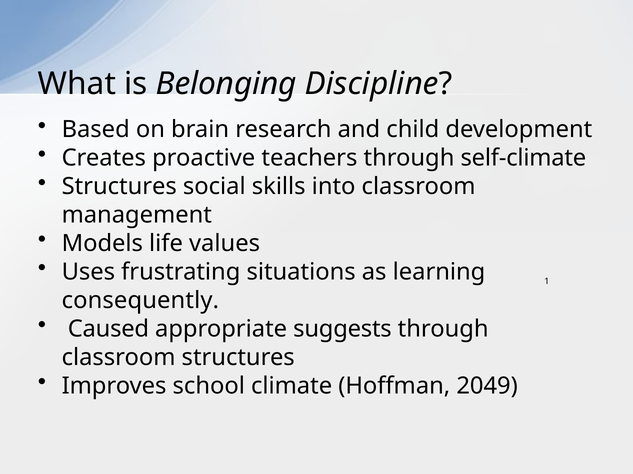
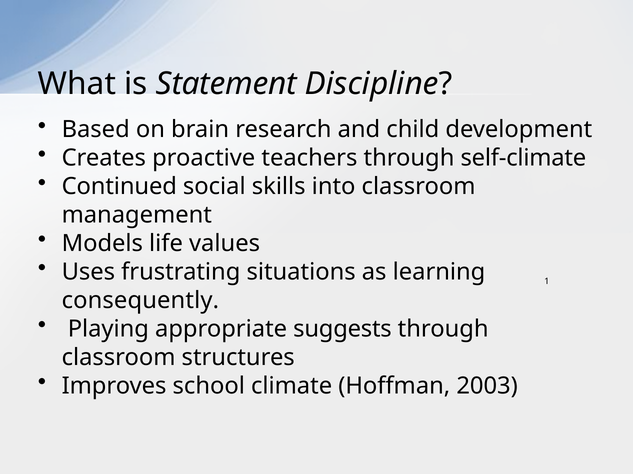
Belonging: Belonging -> Statement (226, 84)
Structures: Structures -> Continued (119, 187)
Caused: Caused -> Playing (108, 329)
2049: 2049 -> 2003 (487, 386)
